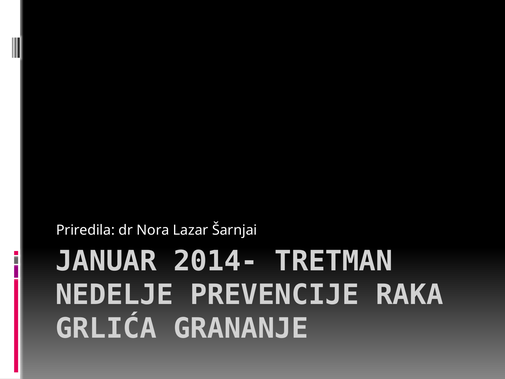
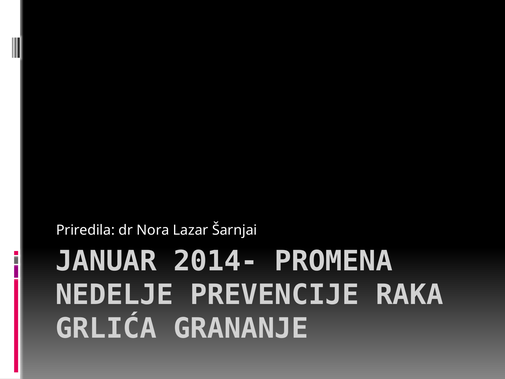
TRETMAN: TRETMAN -> PROMENA (334, 261)
